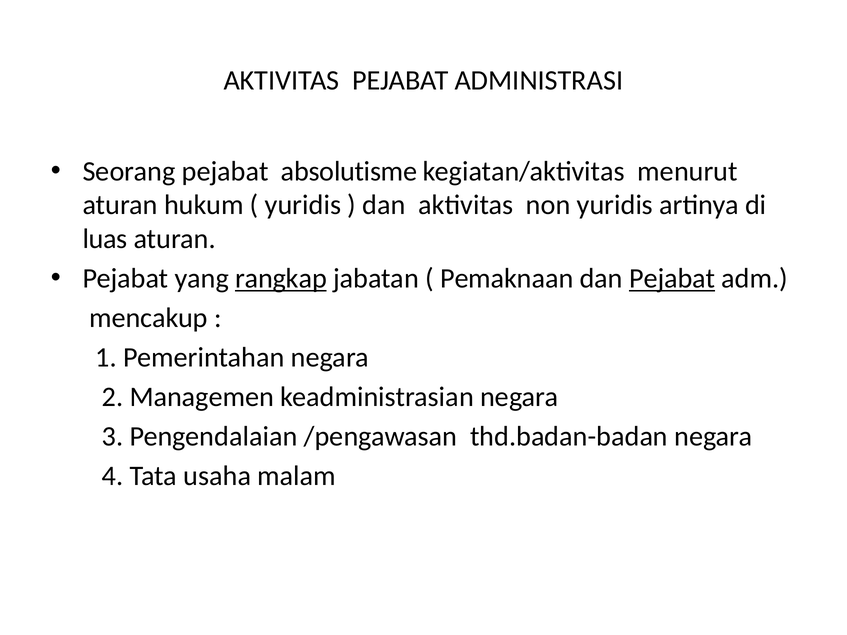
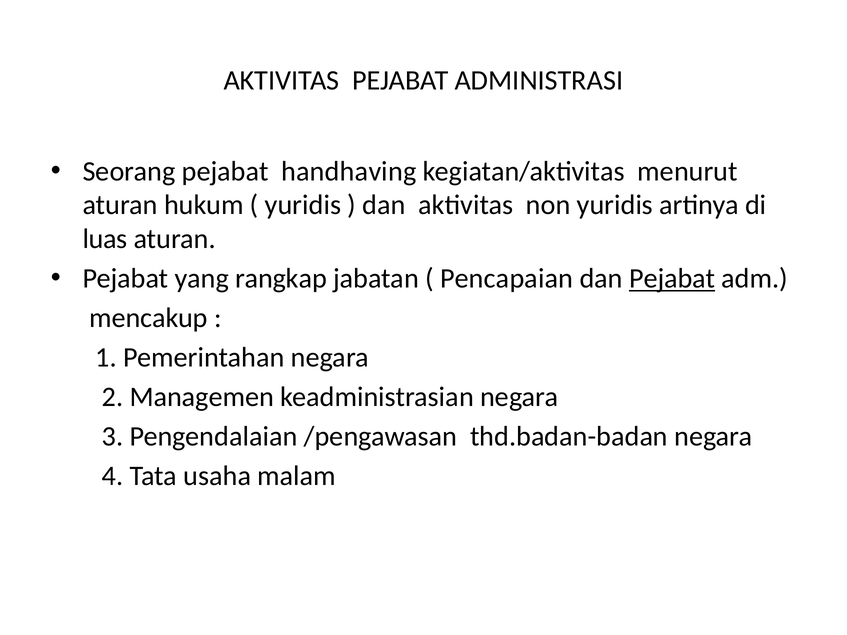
absolutisme: absolutisme -> handhaving (349, 171)
rangkap underline: present -> none (281, 279)
Pemaknaan: Pemaknaan -> Pencapaian (507, 279)
